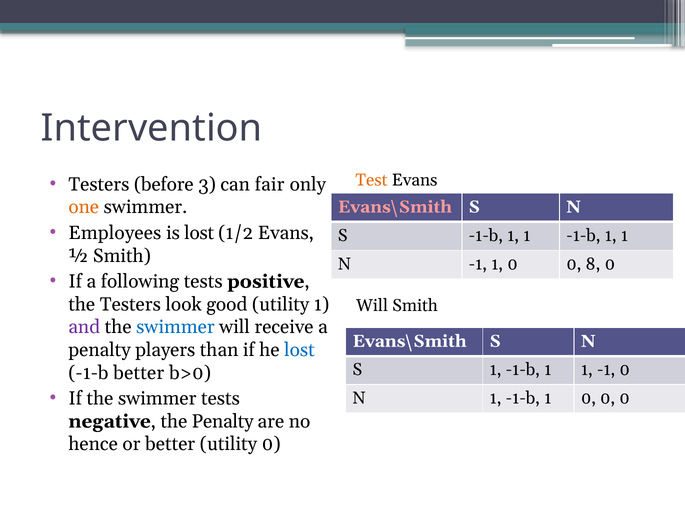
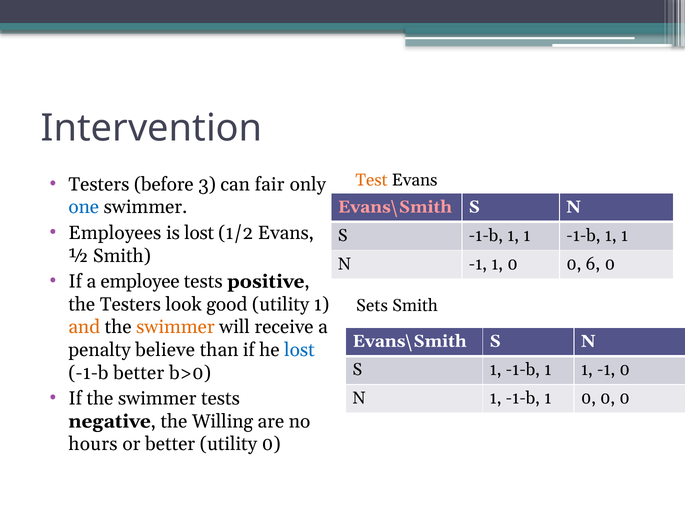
one colour: orange -> blue (84, 208)
8: 8 -> 6 (593, 264)
following: following -> employee (140, 282)
Will: Will -> Sets (372, 306)
and colour: purple -> orange (84, 328)
swimmer colour: blue -> orange (175, 328)
players: players -> believe (165, 350)
the Penalty: Penalty -> Willing (223, 422)
hence: hence -> hours (93, 445)
